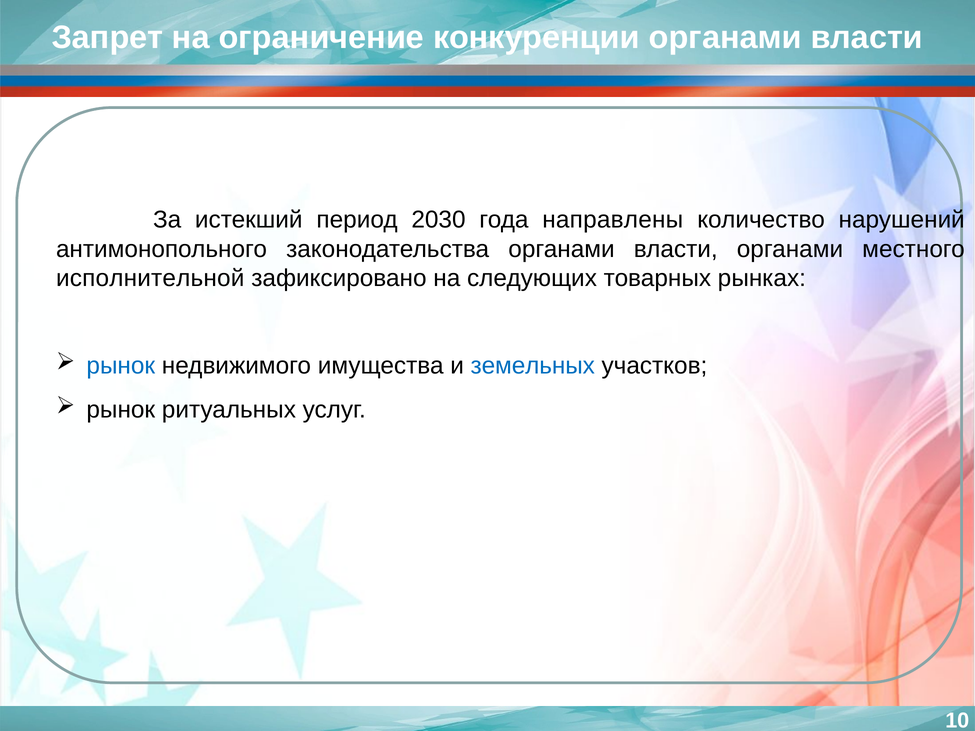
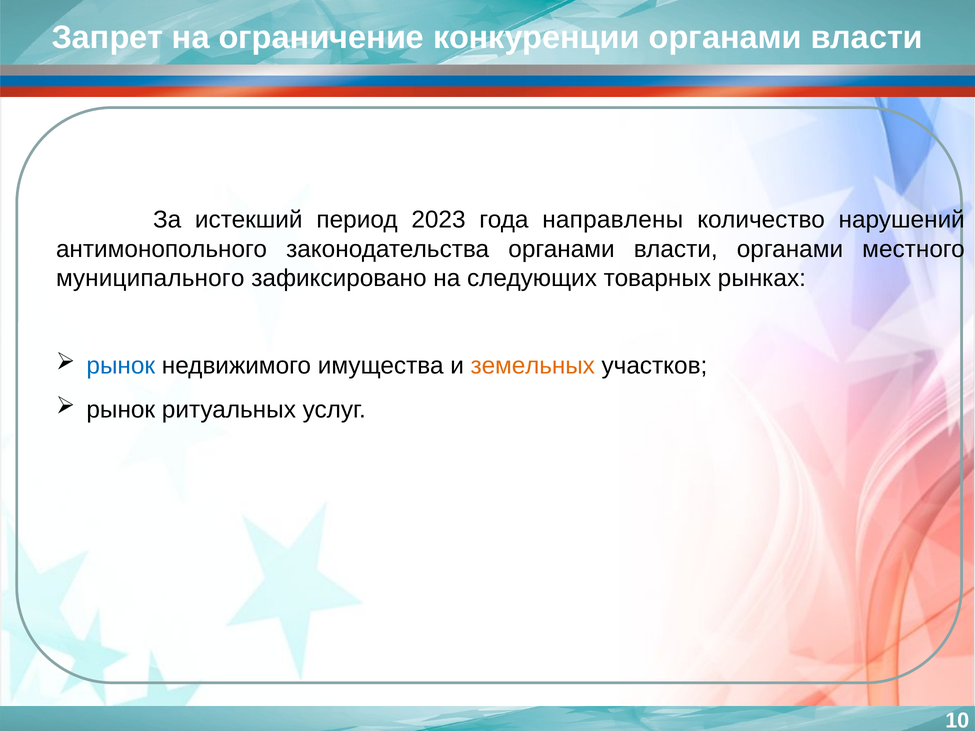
2030: 2030 -> 2023 (438, 220)
исполнительной: исполнительной -> муниципального (150, 278)
земельных colour: blue -> orange (533, 366)
